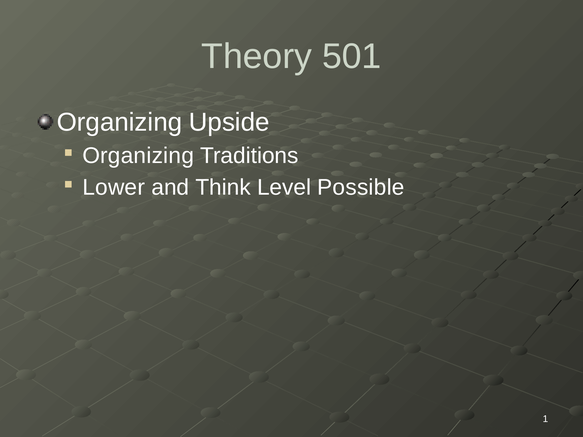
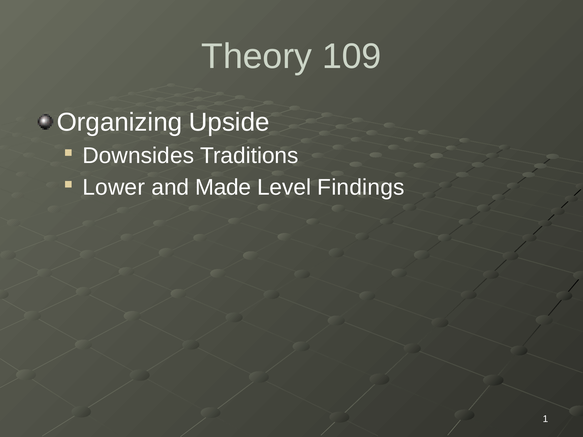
501: 501 -> 109 (352, 56)
Organizing: Organizing -> Downsides (138, 156)
Think: Think -> Made (223, 188)
Possible: Possible -> Findings (361, 188)
